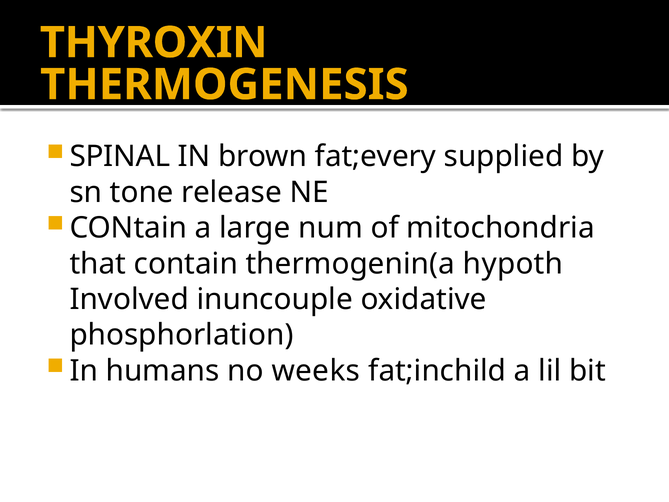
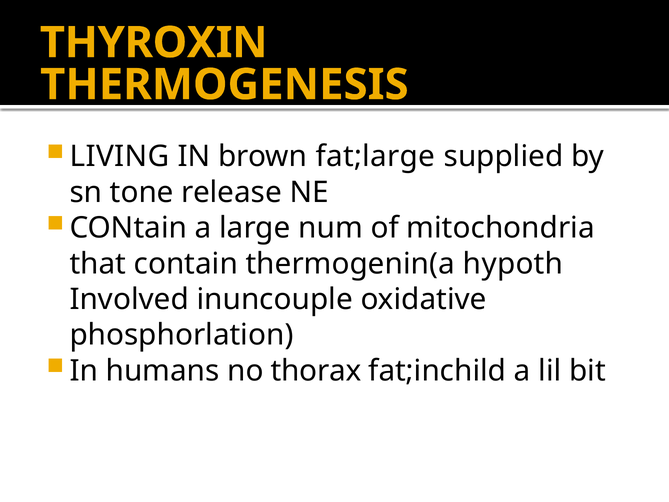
SPINAL: SPINAL -> LIVING (120, 156)
fat;every: fat;every -> fat;large (375, 156)
weeks: weeks -> thorax (316, 371)
